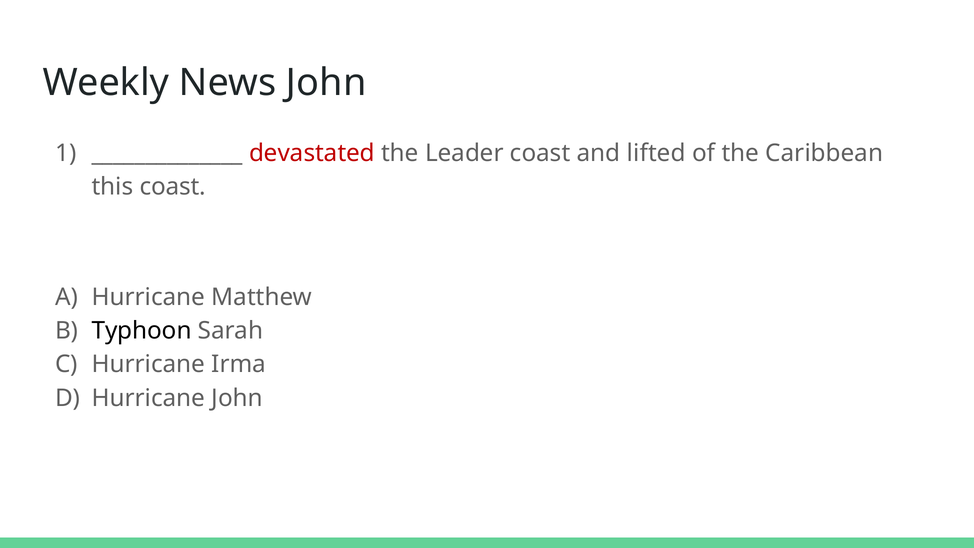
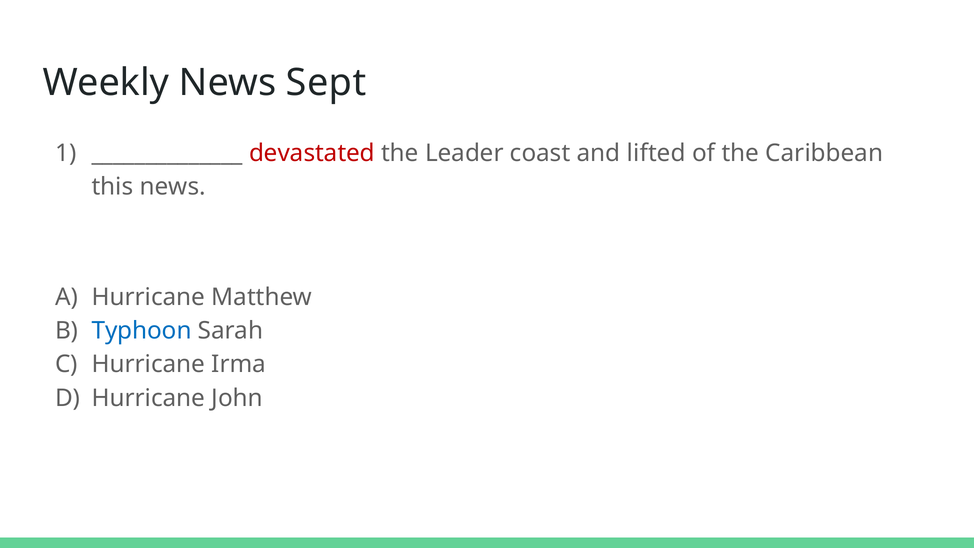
News John: John -> Sept (326, 83)
this coast: coast -> news (173, 187)
Typhoon colour: black -> blue (142, 331)
